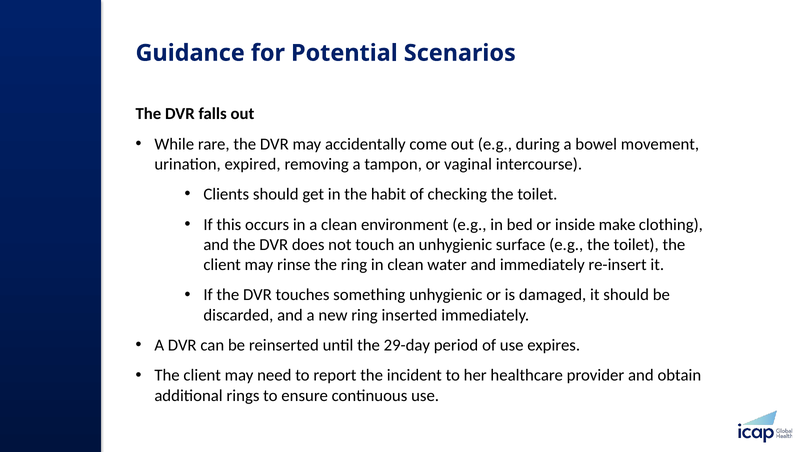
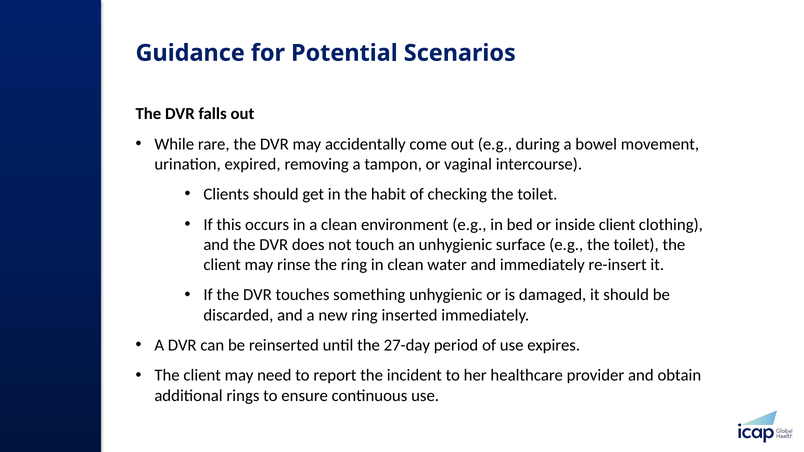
inside make: make -> client (617, 225)
29-day: 29-day -> 27-day (407, 345)
